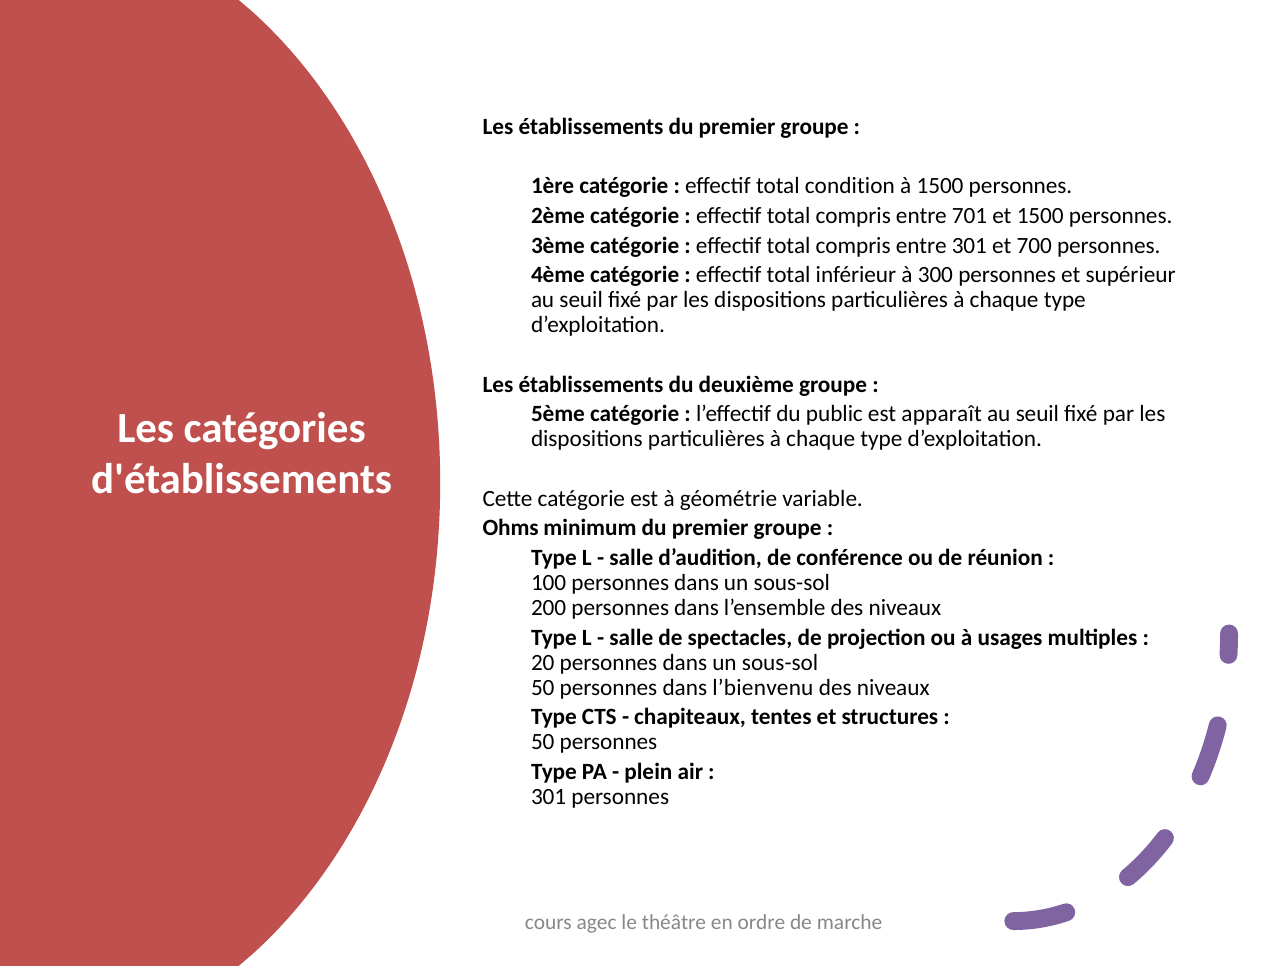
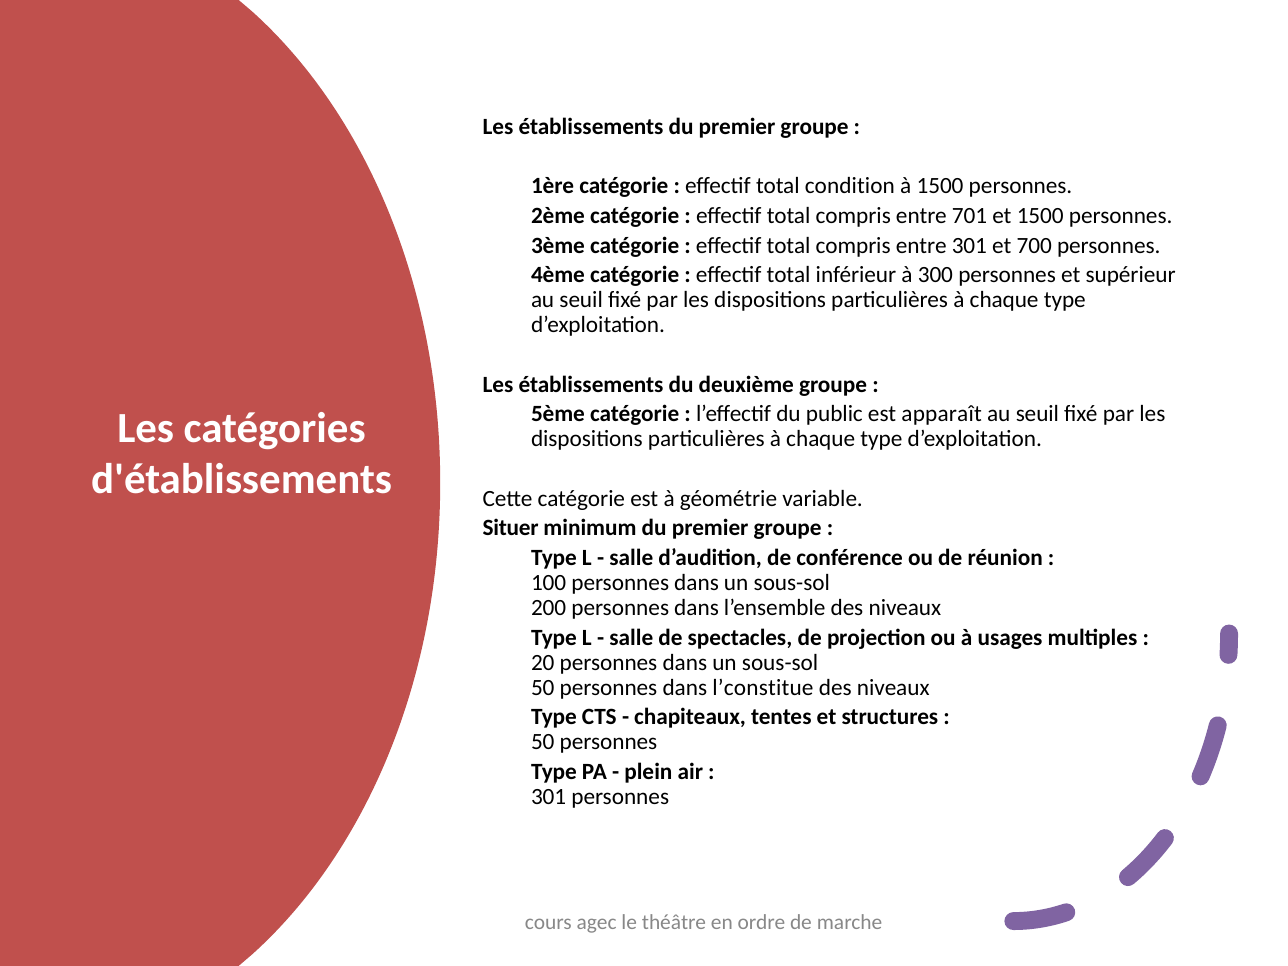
Ohms: Ohms -> Situer (511, 528)
l’bienvenu: l’bienvenu -> l’constitue (763, 687)
